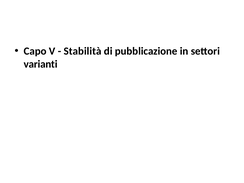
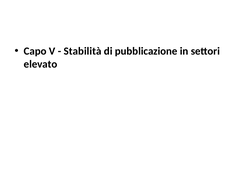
varianti: varianti -> elevato (41, 64)
